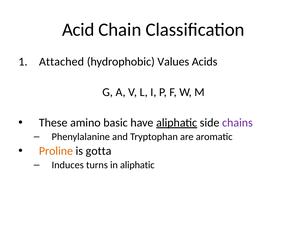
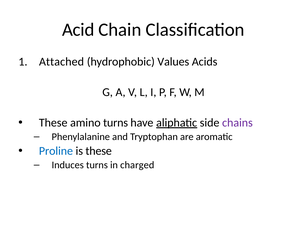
amino basic: basic -> turns (116, 123)
Proline colour: orange -> blue (56, 151)
is gotta: gotta -> these (99, 151)
in aliphatic: aliphatic -> charged (137, 165)
